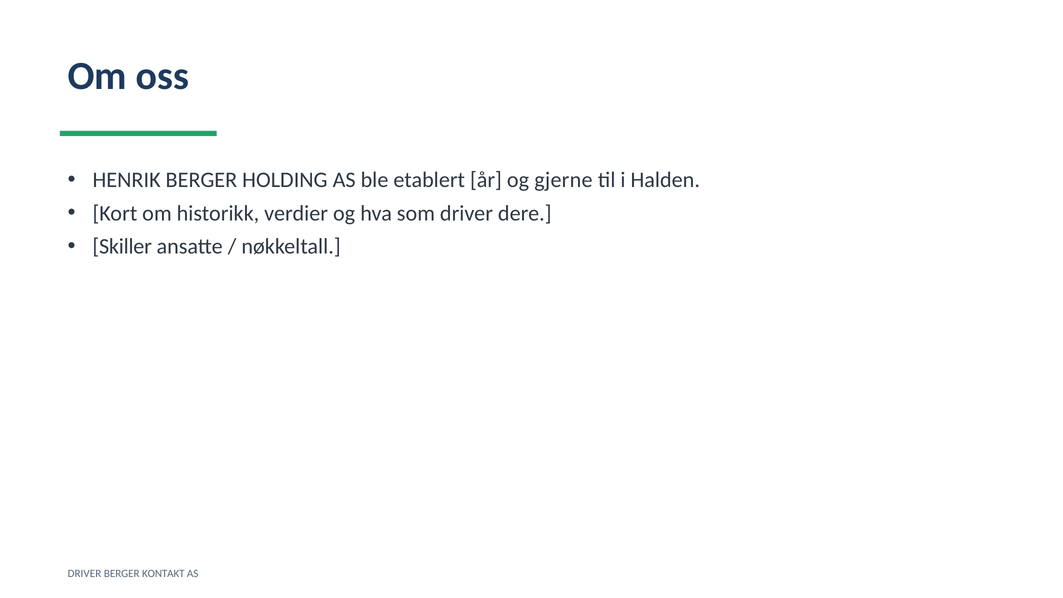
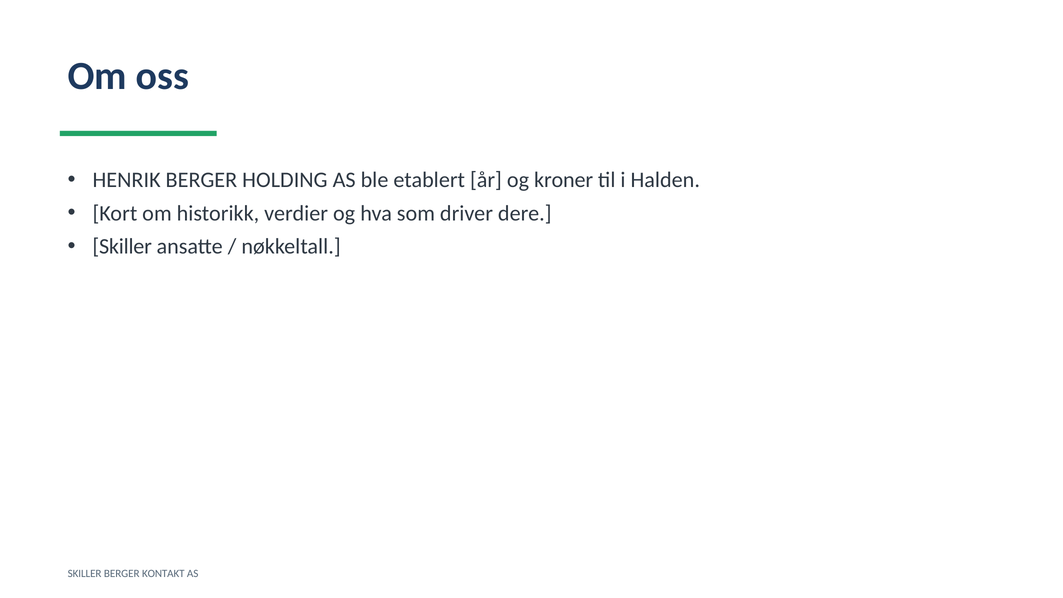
gjerne: gjerne -> kroner (564, 180)
DRIVER: DRIVER -> SKILLER (85, 574)
